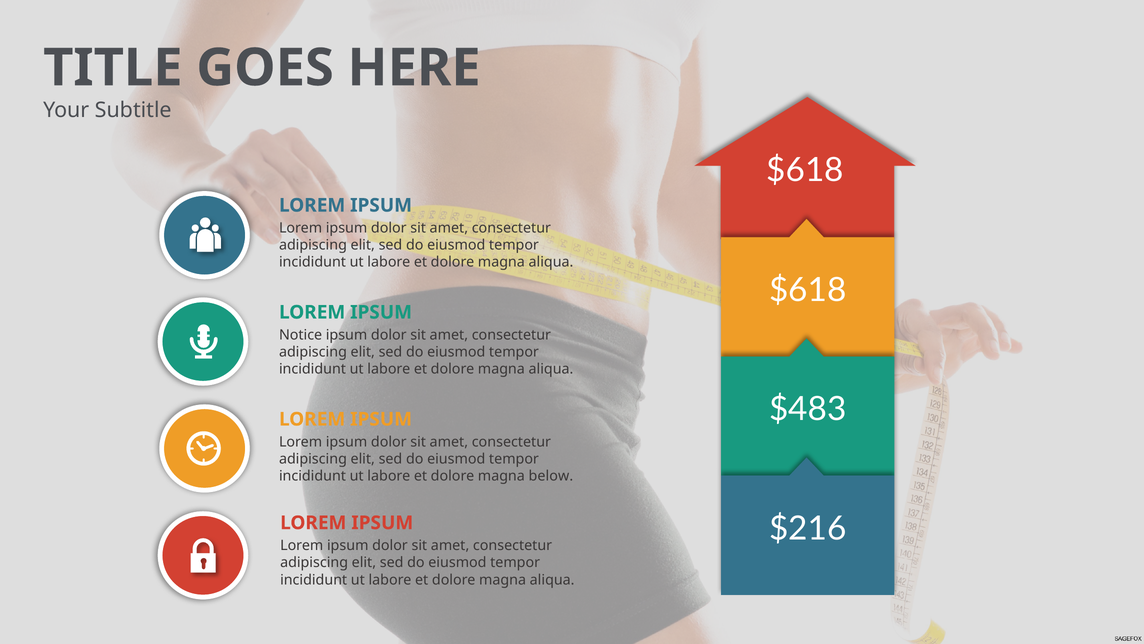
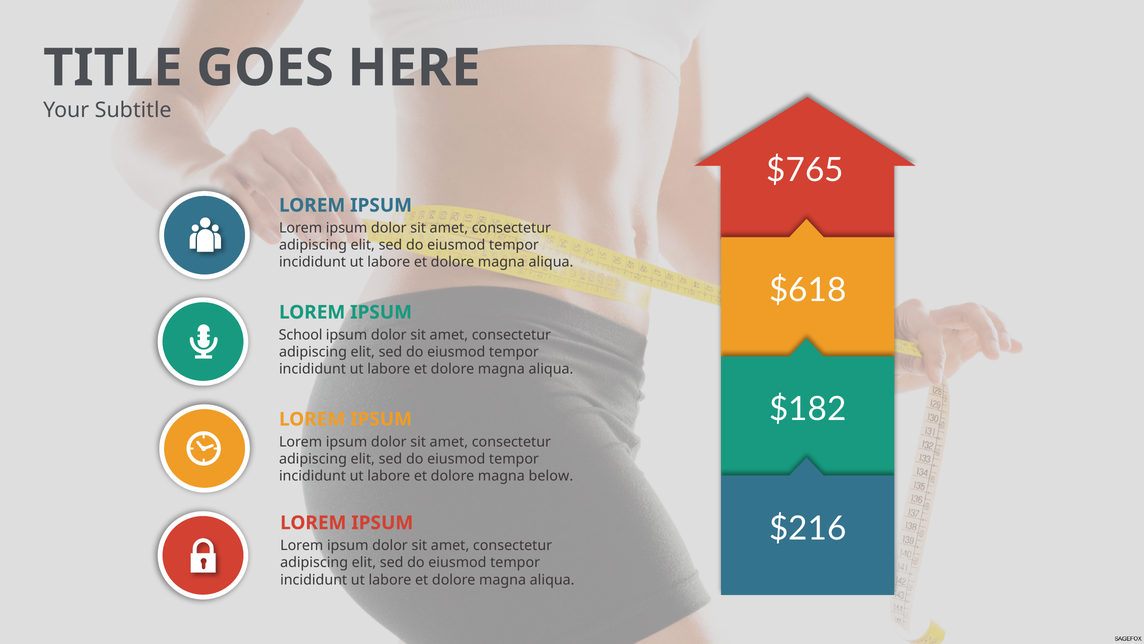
$618: $618 -> $765 (805, 170)
Notice: Notice -> School (301, 335)
$483: $483 -> $182 (808, 409)
